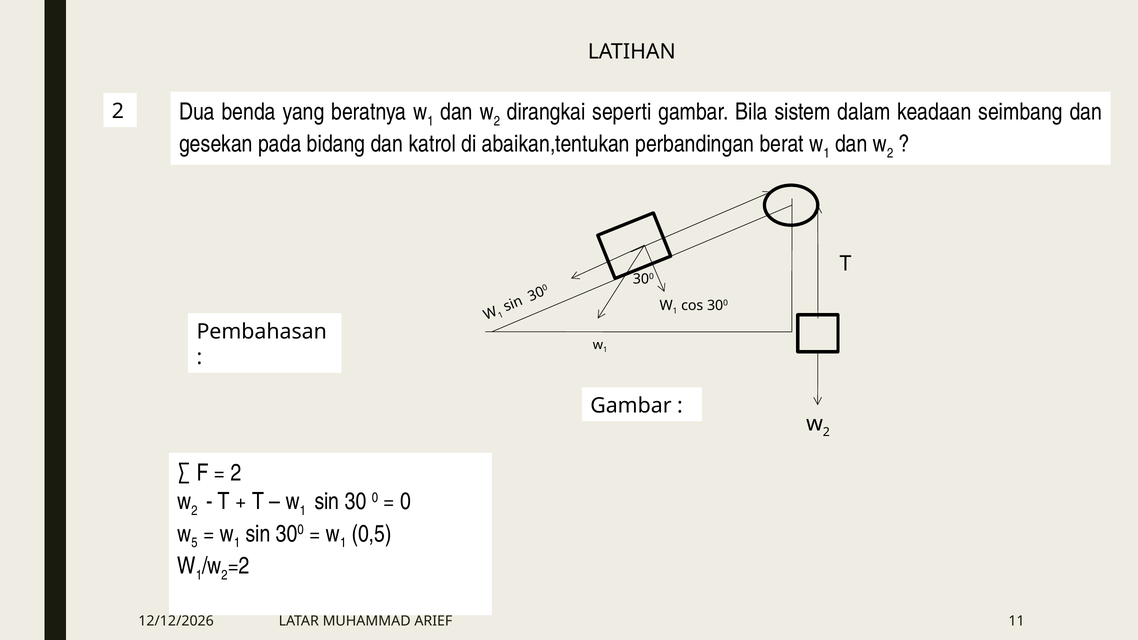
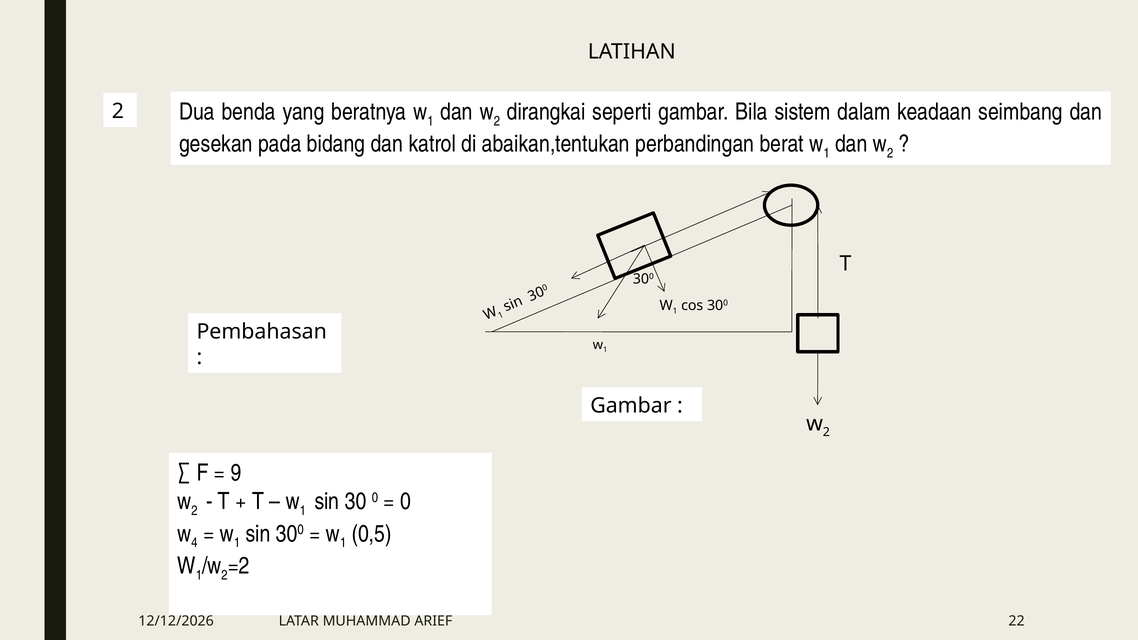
2: 2 -> 9 (236, 473)
5: 5 -> 4 (194, 543)
11: 11 -> 22 (1017, 621)
